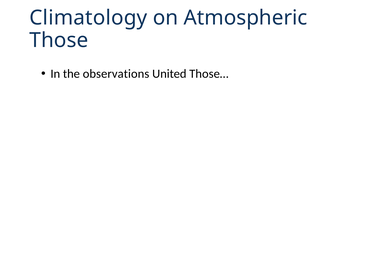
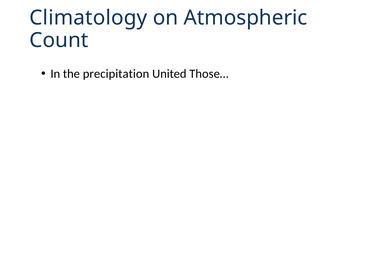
Those: Those -> Count (59, 40)
observations: observations -> precipitation (116, 74)
